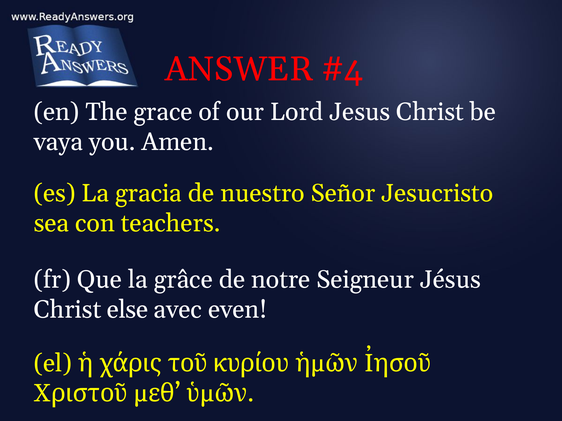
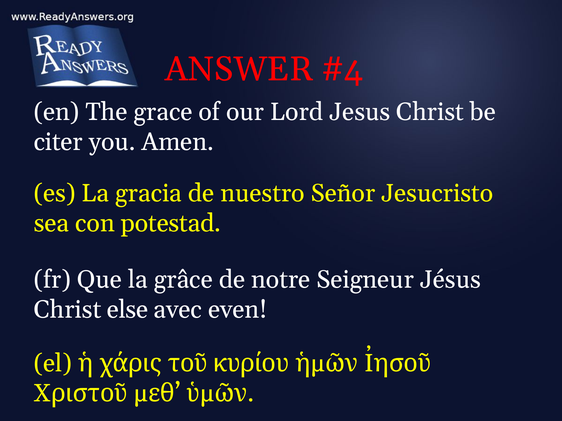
vaya: vaya -> citer (58, 142)
teachers: teachers -> potestad (171, 223)
